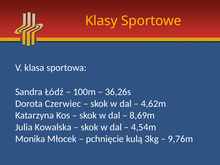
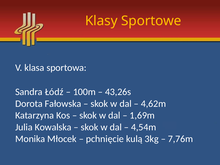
36,26s: 36,26s -> 43,26s (118, 92)
Czerwiec: Czerwiec -> Fałowska (63, 104)
8,69m: 8,69m -> 1,69m (142, 115)
9,76m: 9,76m -> 7,76m (180, 139)
